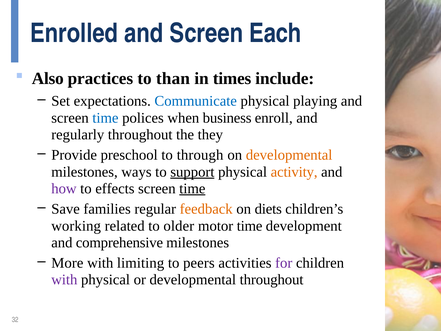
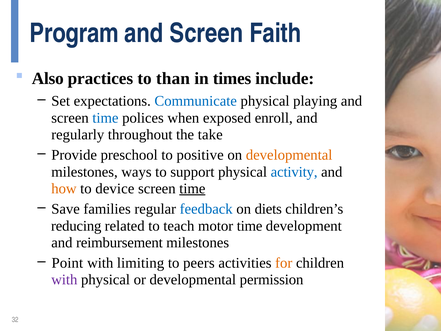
Enrolled: Enrolled -> Program (74, 33)
Each: Each -> Faith (275, 33)
business: business -> exposed (227, 118)
they: they -> take (210, 135)
through: through -> positive (200, 155)
support underline: present -> none (192, 172)
activity colour: orange -> blue (294, 172)
how colour: purple -> orange (64, 188)
effects: effects -> device (115, 188)
feedback colour: orange -> blue (206, 209)
working: working -> reducing (76, 226)
older: older -> teach (179, 226)
comprehensive: comprehensive -> reimbursement (119, 242)
More: More -> Point (67, 263)
for colour: purple -> orange (284, 263)
developmental throughout: throughout -> permission (272, 280)
